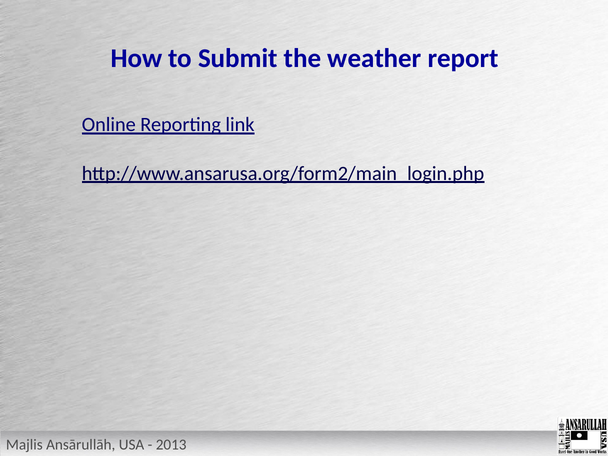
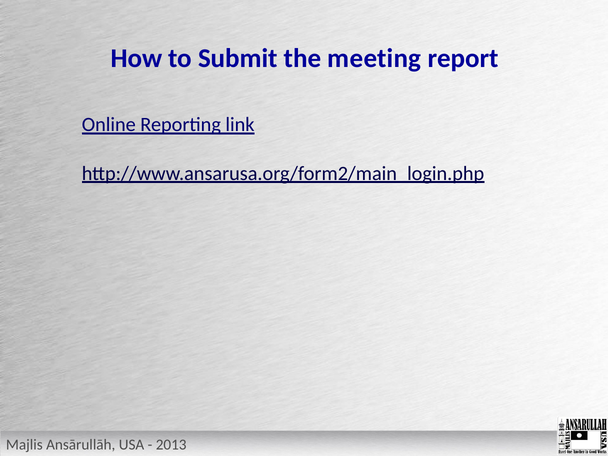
weather: weather -> meeting (374, 58)
